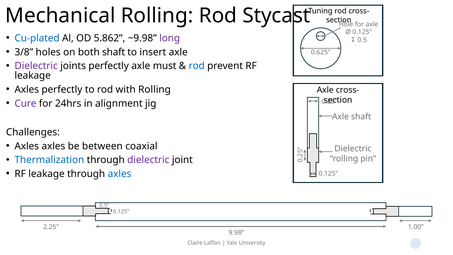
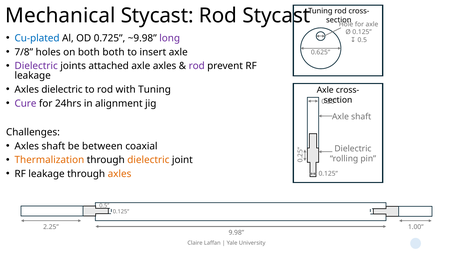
Mechanical Rolling: Rolling -> Stycast (157, 16)
5.862: 5.862 -> 0.725 (110, 38)
3/8: 3/8 -> 7/8 (24, 52)
both shaft: shaft -> both (114, 52)
joints perfectly: perfectly -> attached (109, 66)
axle must: must -> axles (165, 66)
rod colour: blue -> purple (197, 66)
Axles perfectly: perfectly -> dielectric (62, 90)
with Rolling: Rolling -> Tuning (155, 90)
Axles axles: axles -> shaft (53, 146)
Thermalization colour: blue -> orange (49, 160)
dielectric colour: purple -> orange (148, 160)
axles colour: blue -> orange (120, 174)
